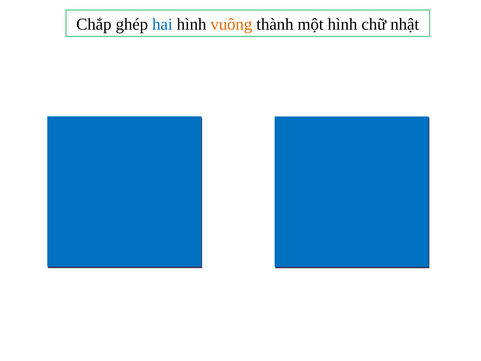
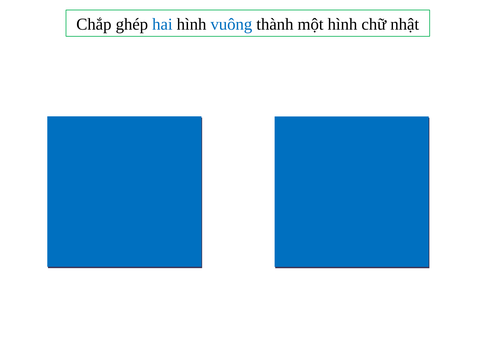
vuông colour: orange -> blue (231, 24)
